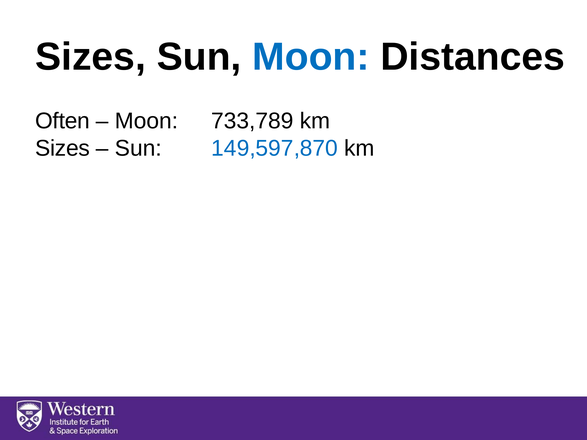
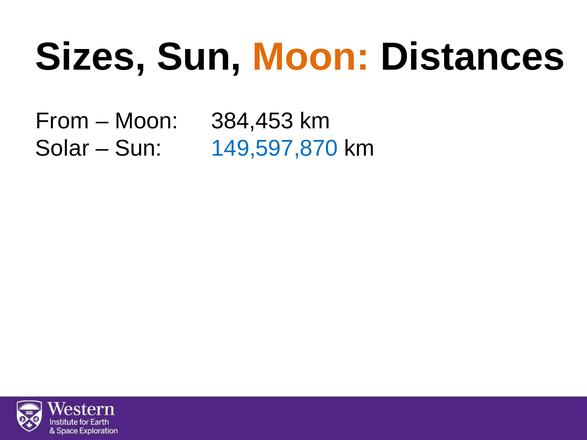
Moon colour: blue -> orange (311, 57)
Often: Often -> From (62, 121)
733,789: 733,789 -> 384,453 (252, 121)
Sizes: Sizes -> Solar (62, 148)
